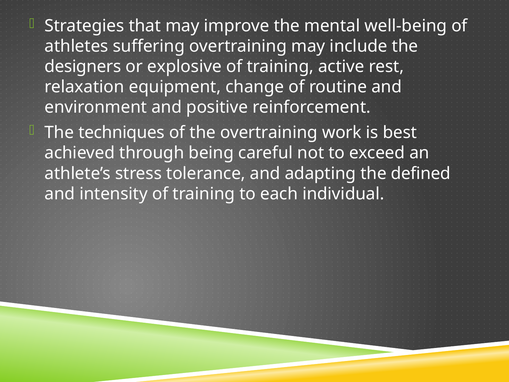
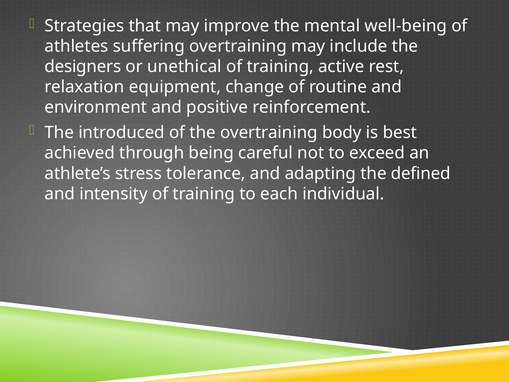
explosive: explosive -> unethical (184, 67)
techniques: techniques -> introduced (122, 133)
work: work -> body (342, 133)
